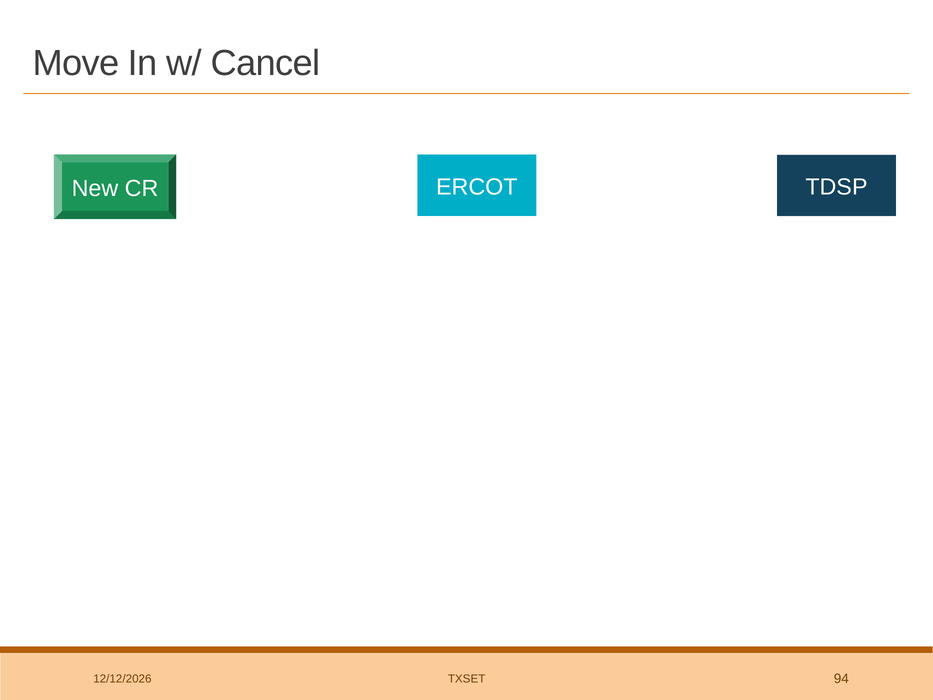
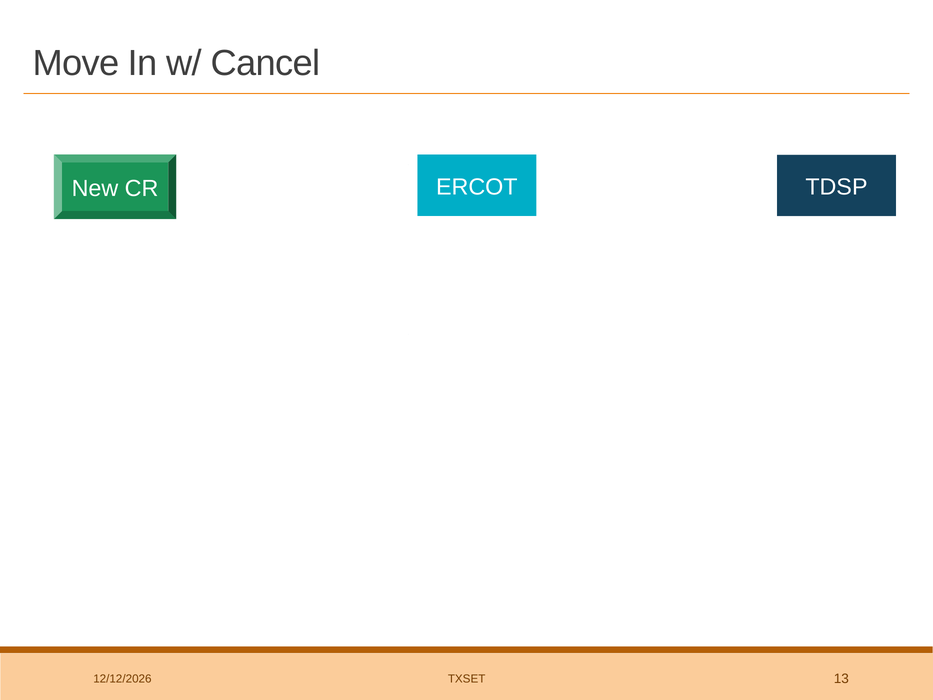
94: 94 -> 13 (841, 679)
